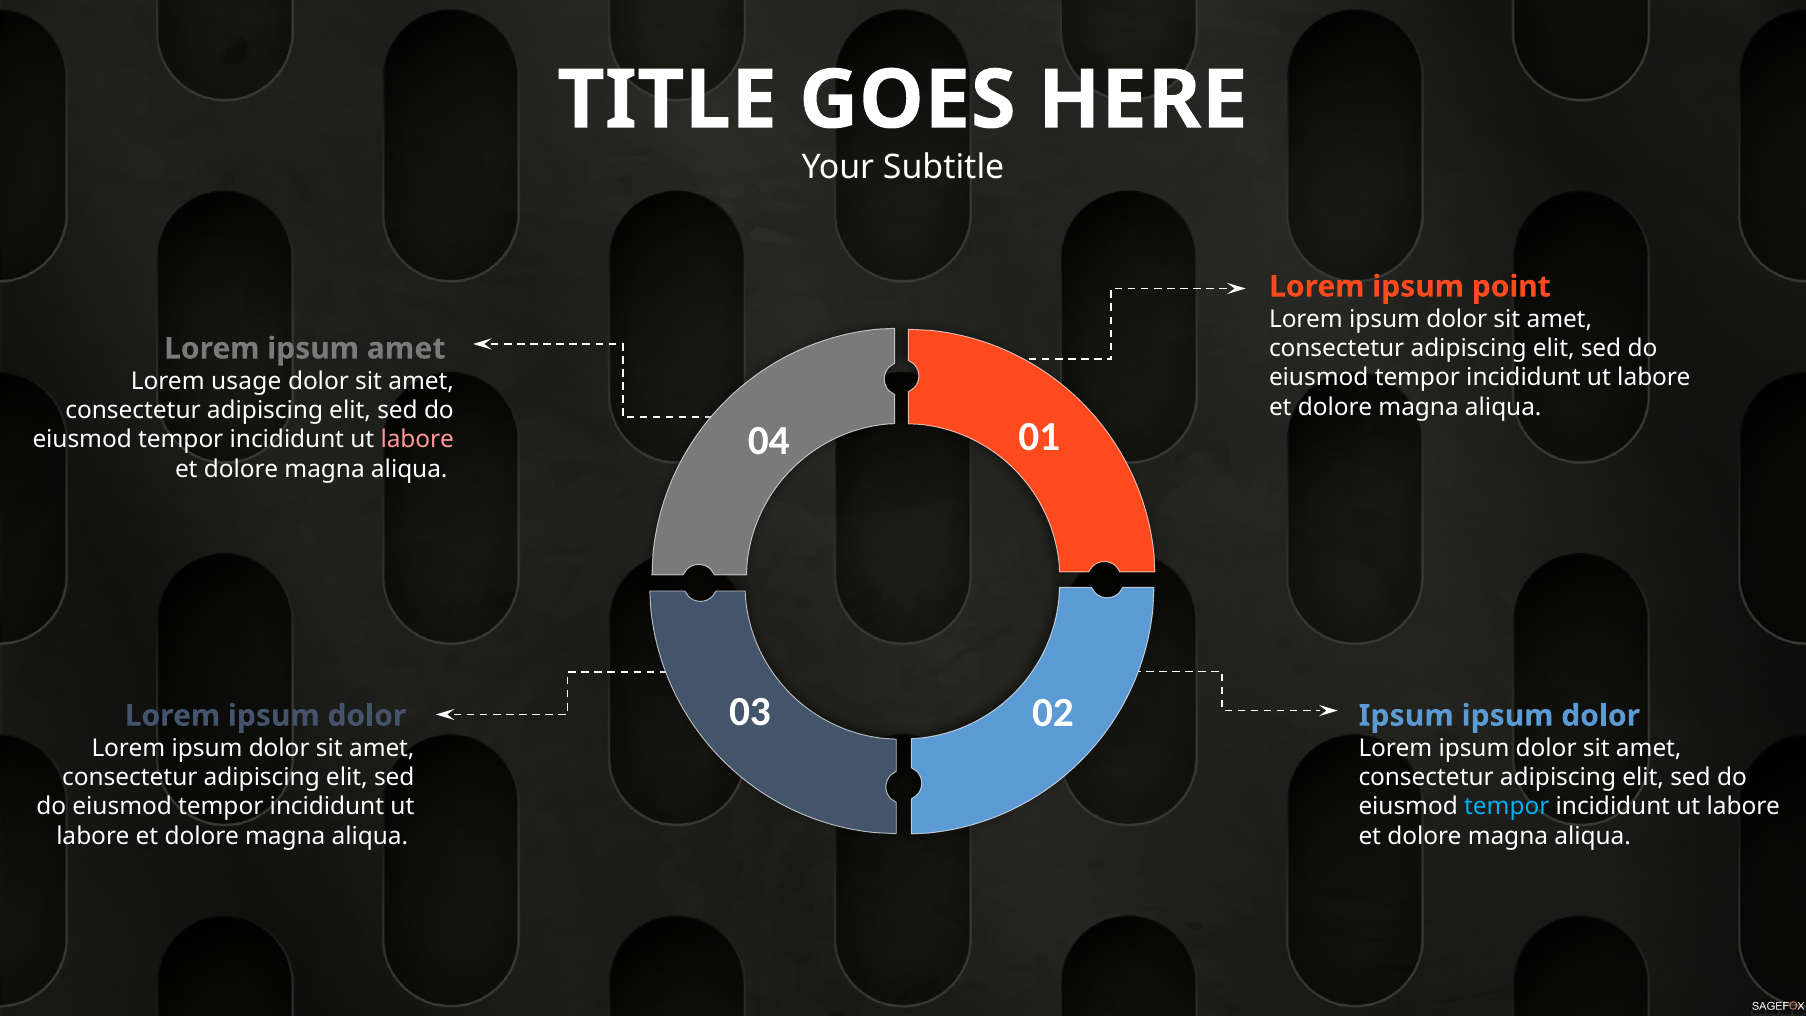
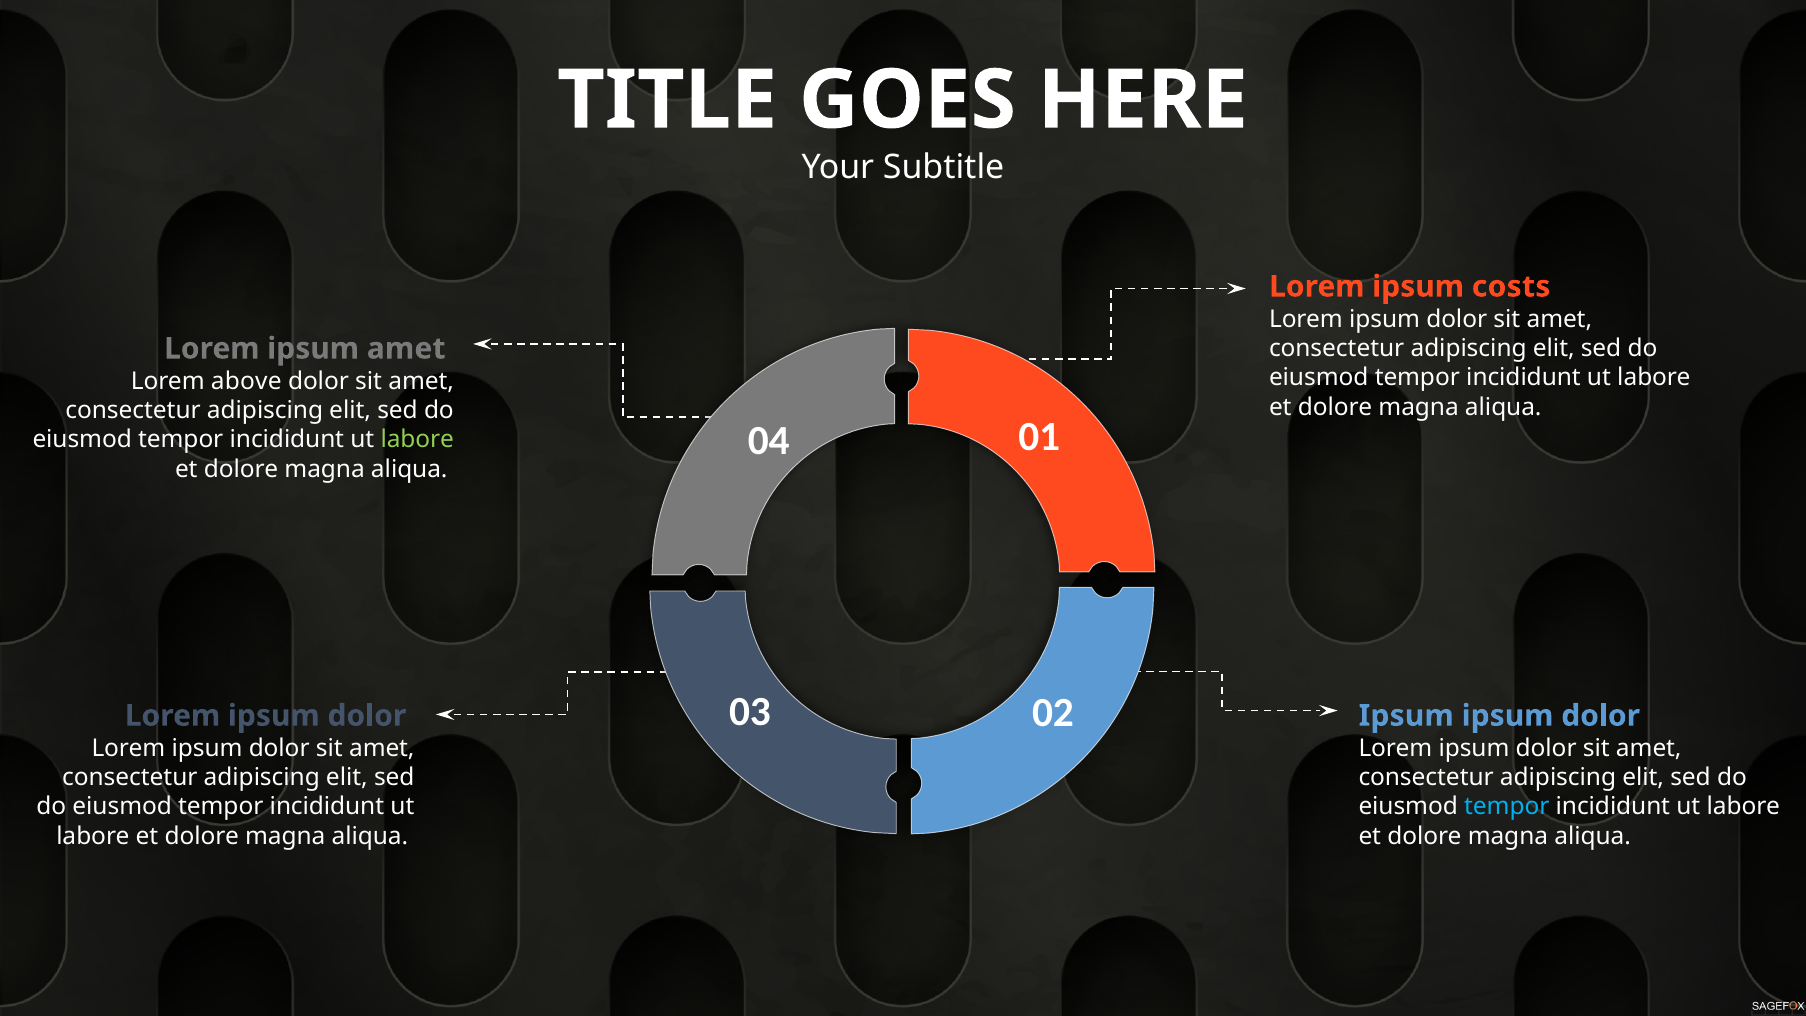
point: point -> costs (1511, 287)
usage: usage -> above (246, 381)
labore colour: pink -> light green (417, 440)
